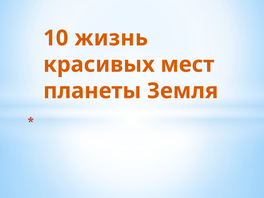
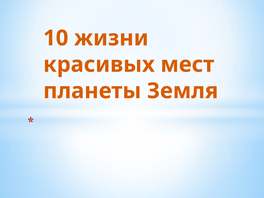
жизнь: жизнь -> жизни (111, 38)
